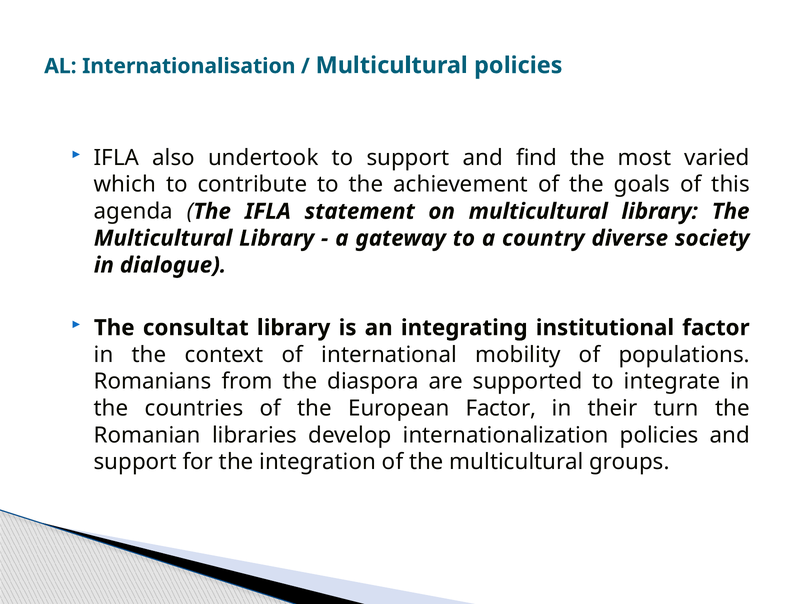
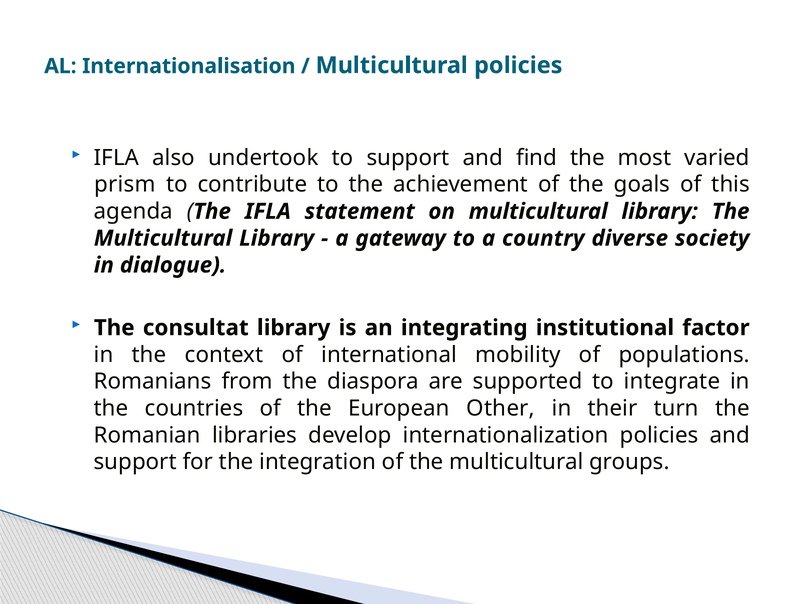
which: which -> prism (125, 185)
European Factor: Factor -> Other (501, 408)
